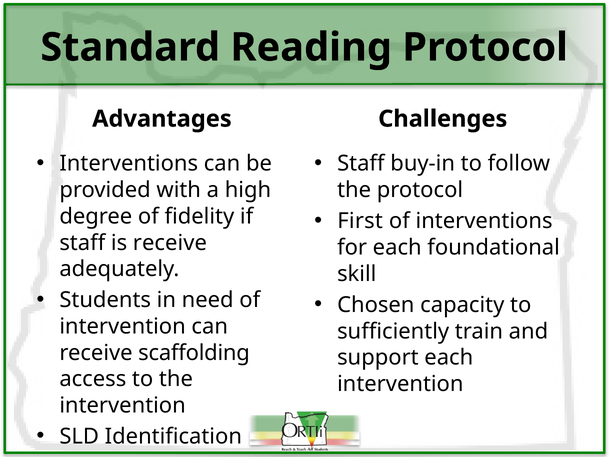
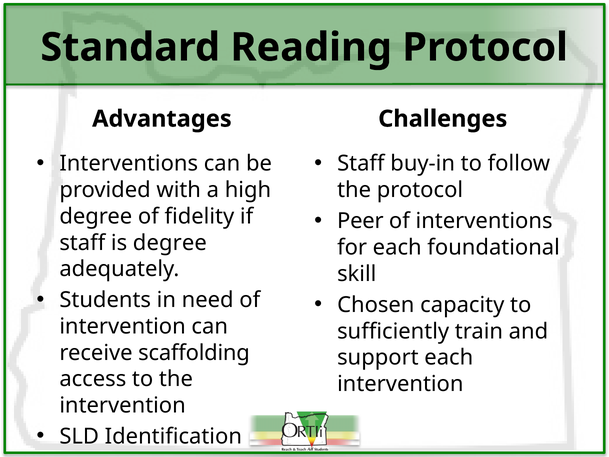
First: First -> Peer (360, 221)
is receive: receive -> degree (170, 243)
